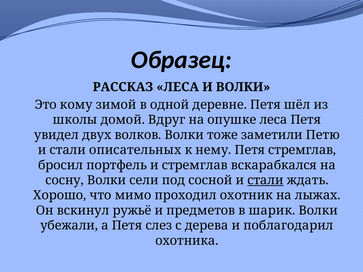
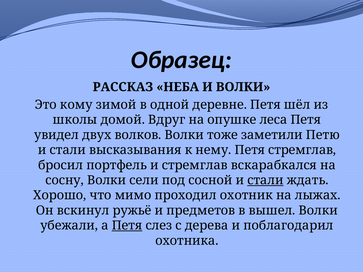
РАССКАЗ ЛЕСА: ЛЕСА -> НЕБА (178, 87)
описательных: описательных -> высказывания (135, 150)
шарик: шарик -> вышел (272, 211)
Петя underline: none -> present (127, 226)
